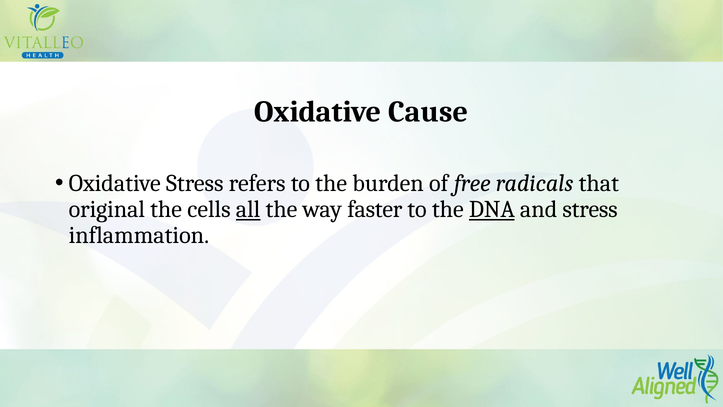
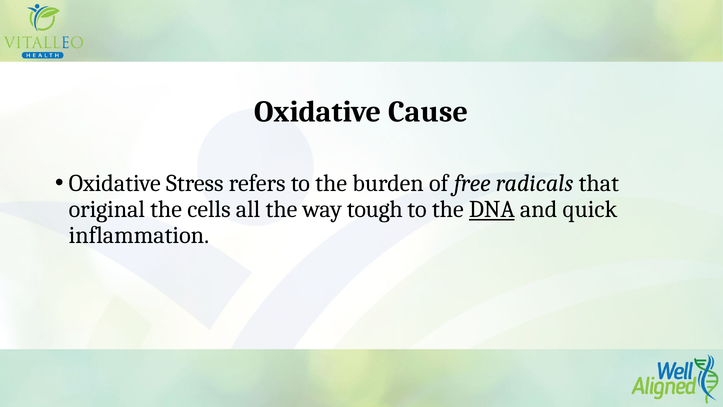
all underline: present -> none (248, 209)
faster: faster -> tough (375, 209)
and stress: stress -> quick (590, 209)
